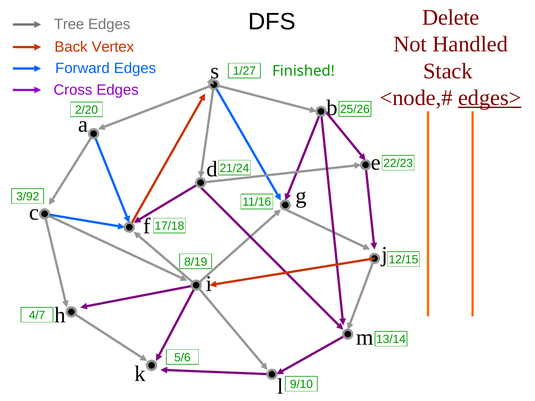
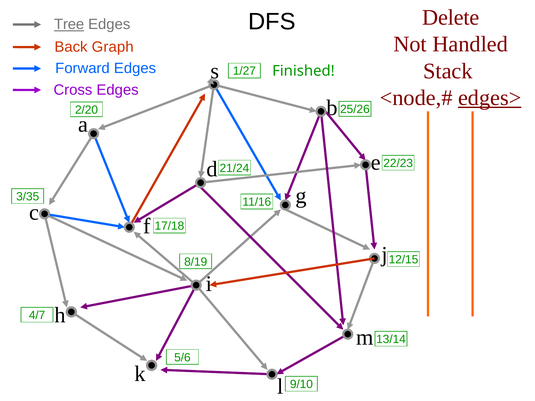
Tree underline: none -> present (69, 24)
Vertex: Vertex -> Graph (113, 47)
3/92: 3/92 -> 3/35 (28, 197)
